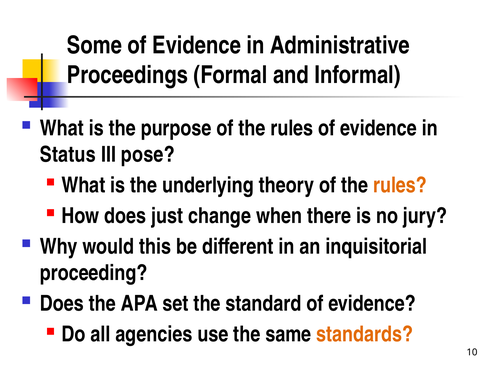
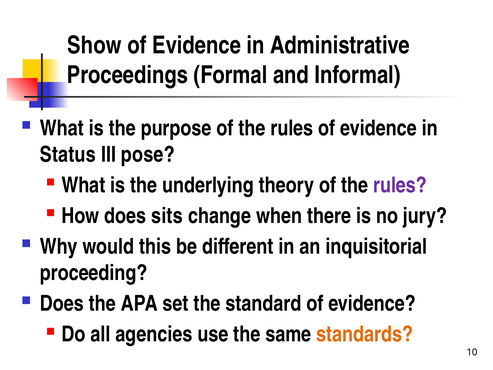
Some: Some -> Show (94, 45)
rules colour: orange -> purple (400, 185)
just: just -> sits (167, 216)
